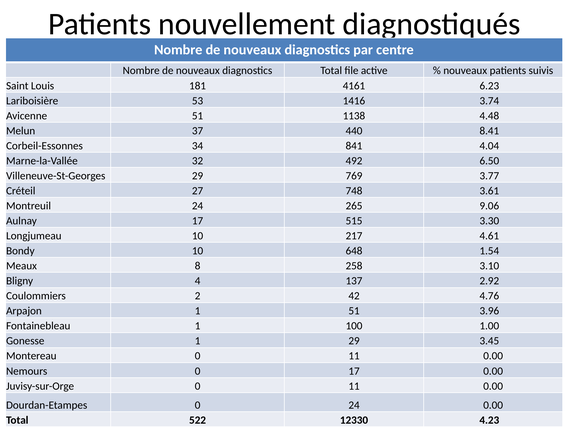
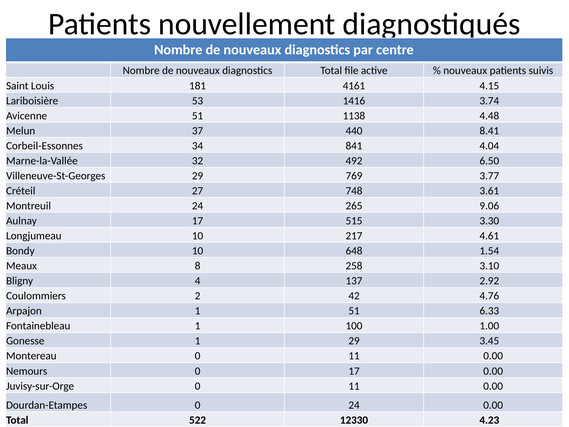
6.23: 6.23 -> 4.15 (489, 86)
3.96: 3.96 -> 6.33 (489, 311)
